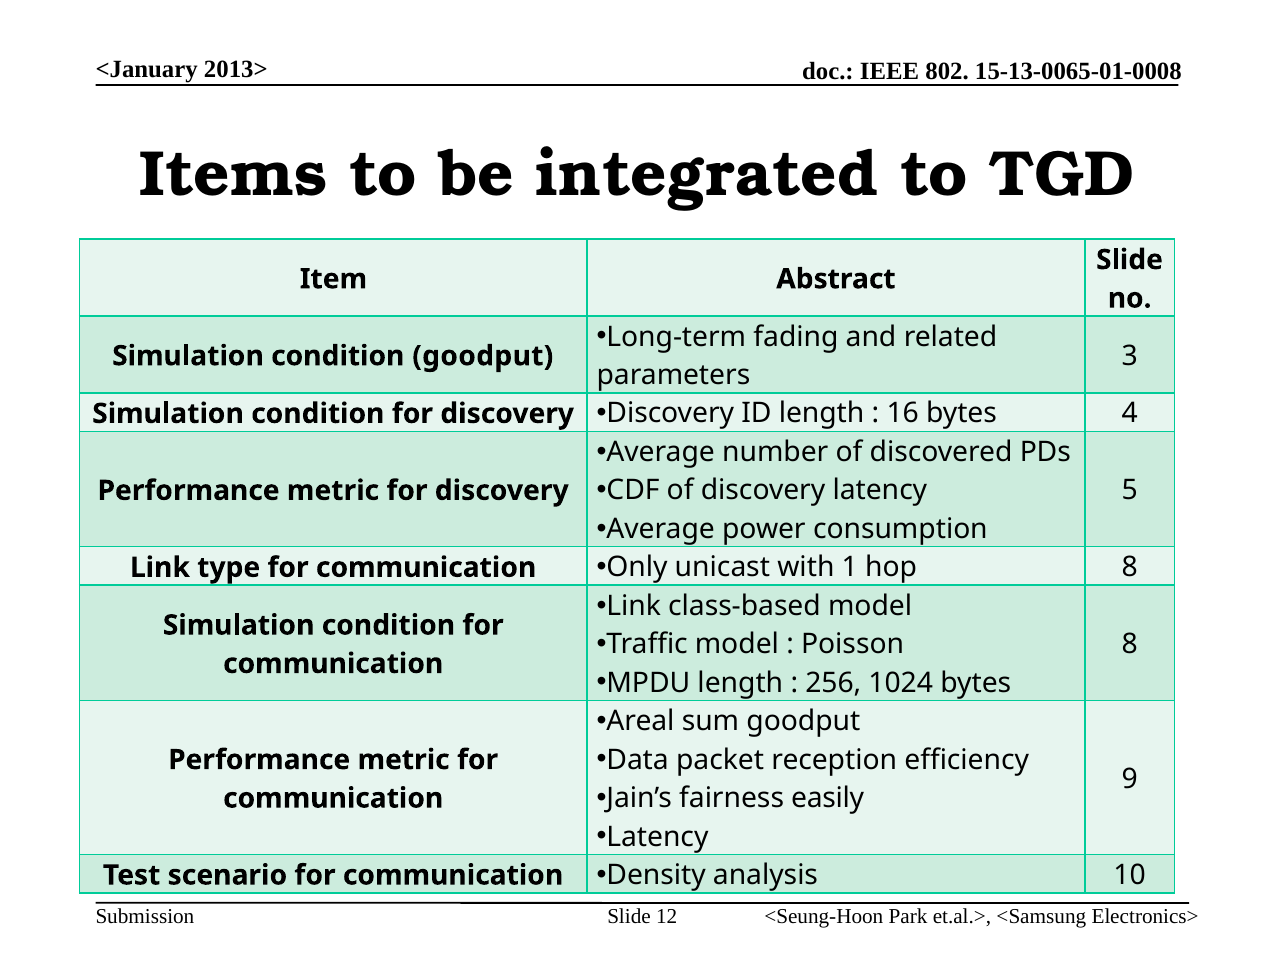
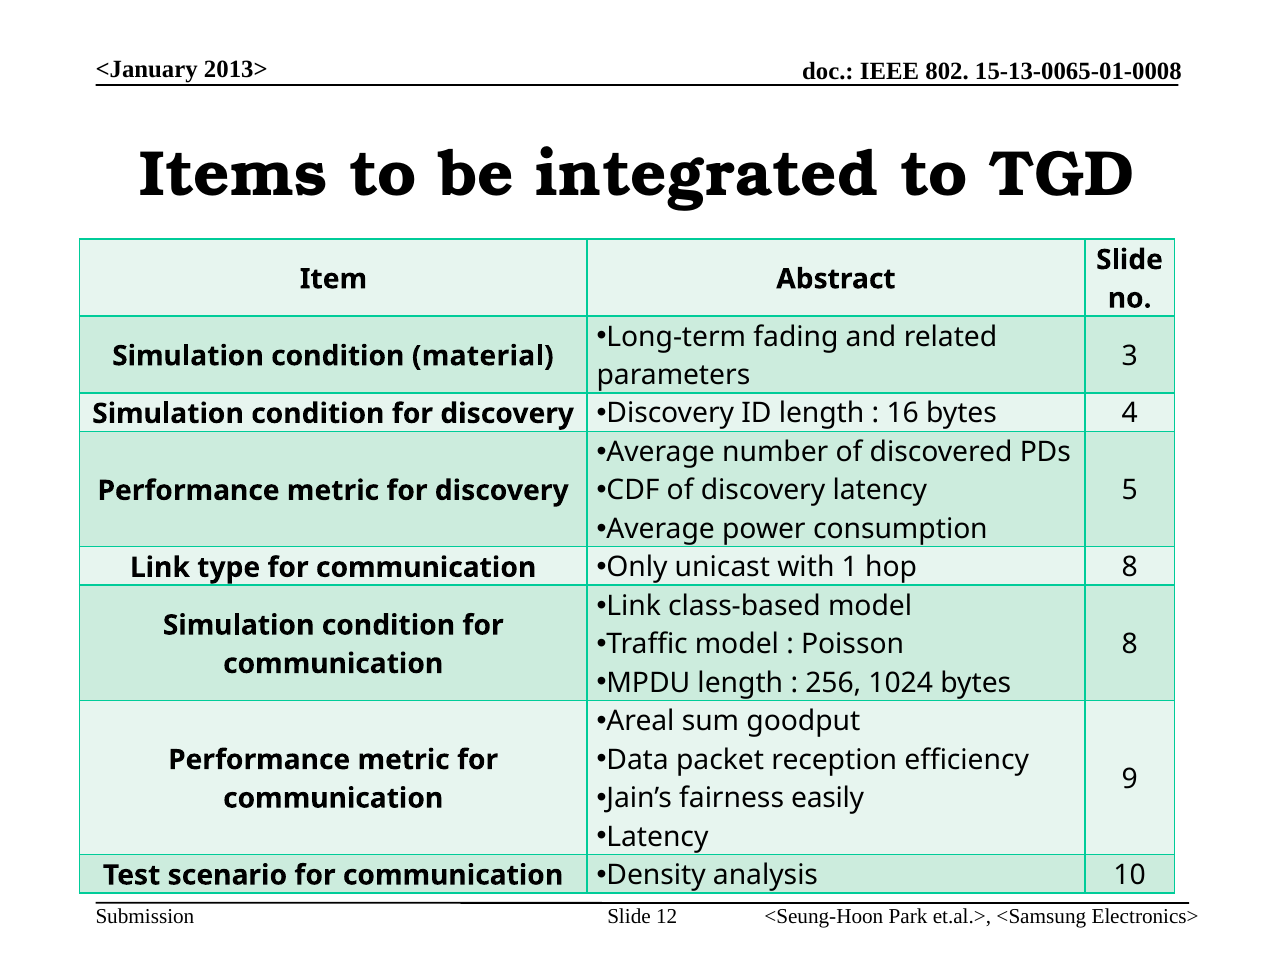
condition goodput: goodput -> material (483, 356)
